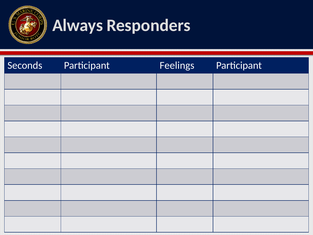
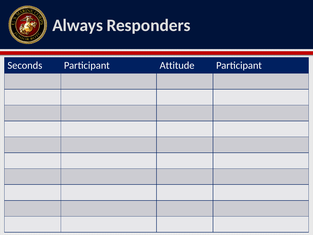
Feelings: Feelings -> Attitude (177, 65)
